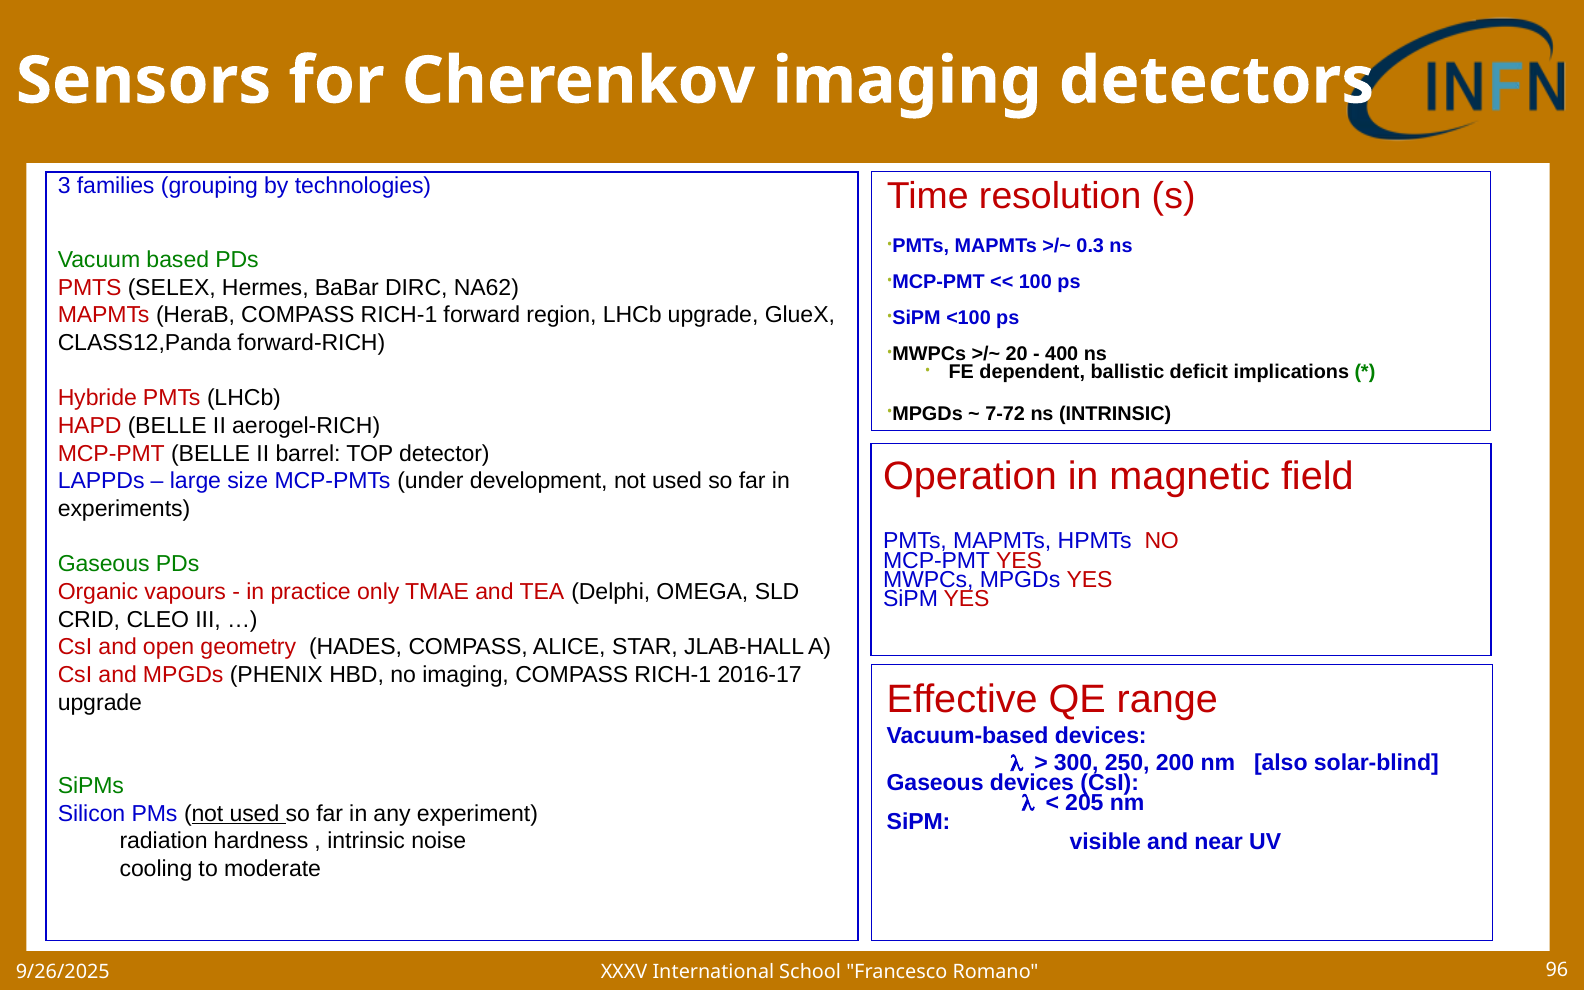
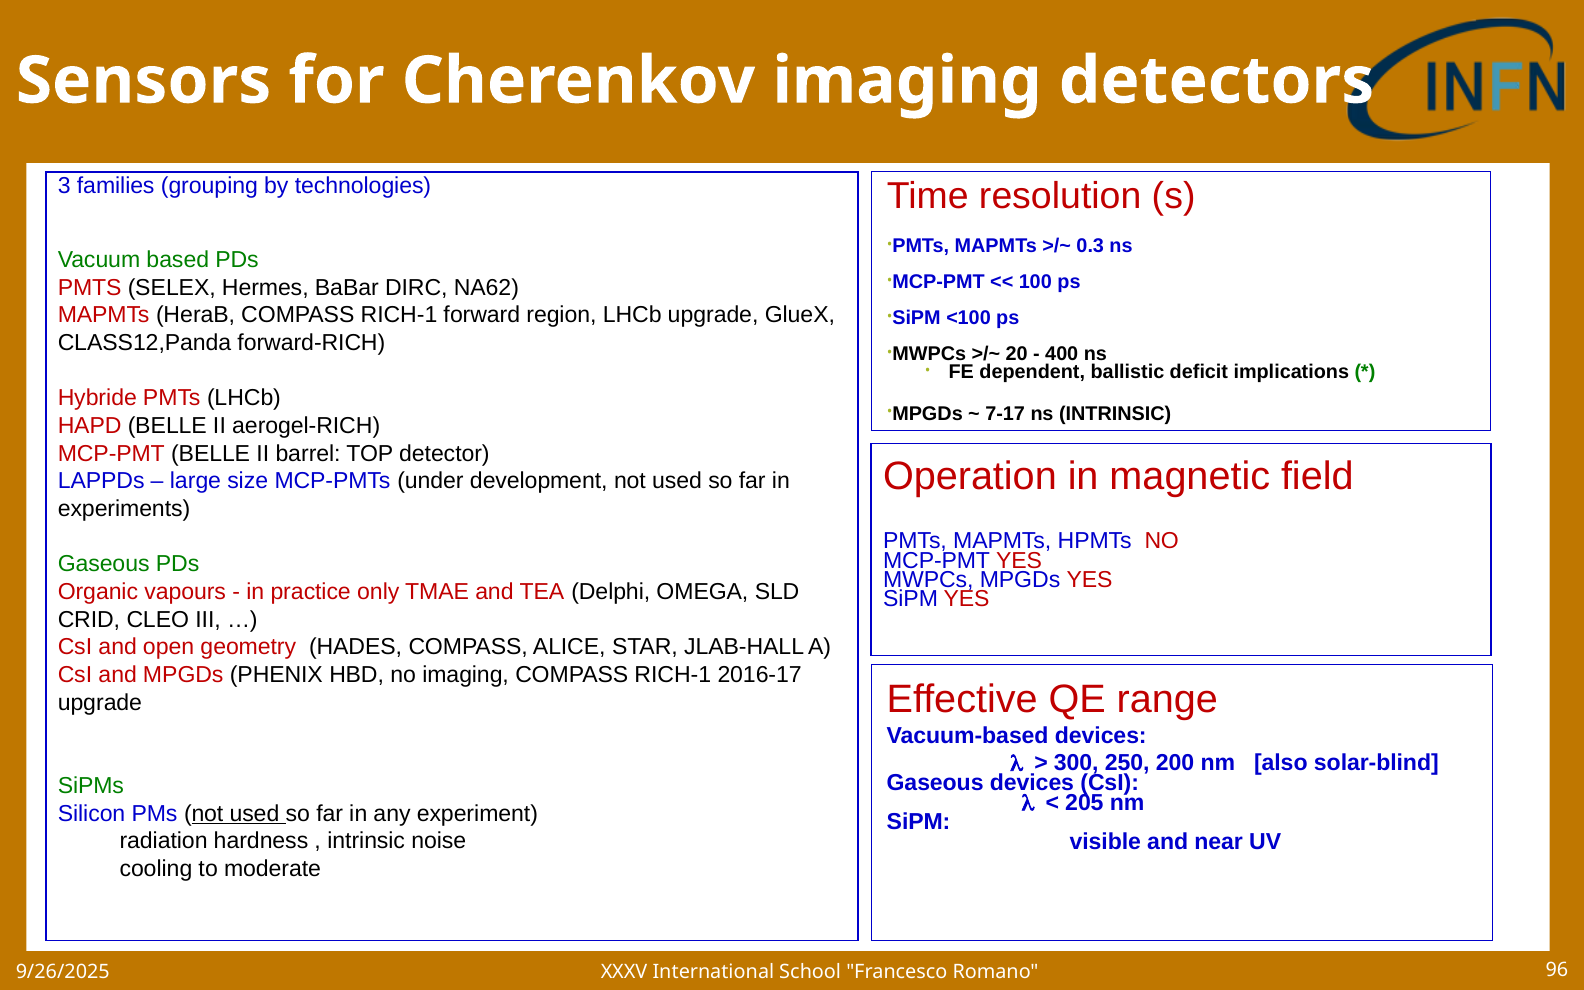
7-72: 7-72 -> 7-17 (1005, 414)
